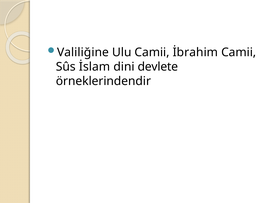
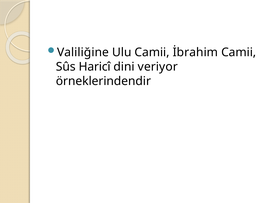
İslam: İslam -> Haricî (95, 67)
devlete: devlete -> veriyor (158, 67)
